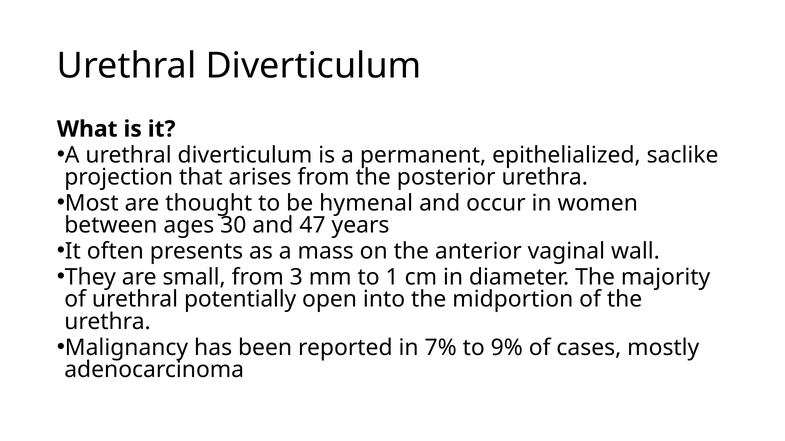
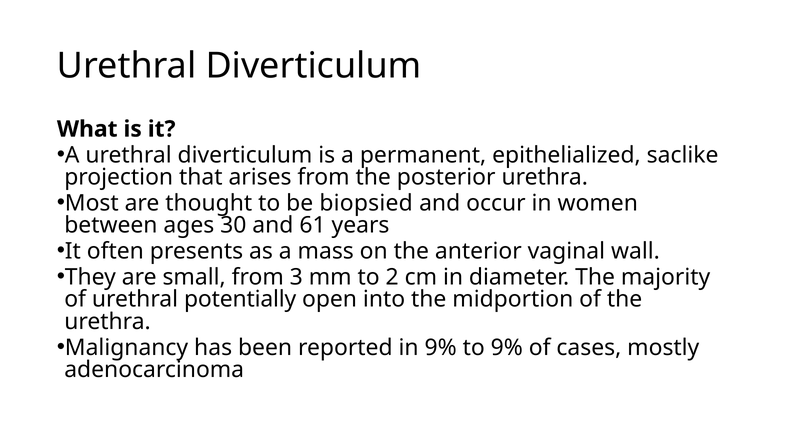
hymenal: hymenal -> biopsied (366, 203)
47: 47 -> 61 (313, 226)
1: 1 -> 2 (392, 278)
in 7%: 7% -> 9% (441, 348)
